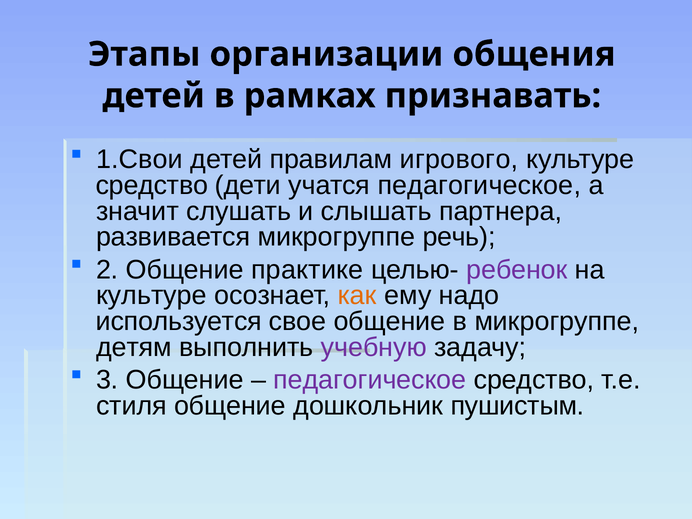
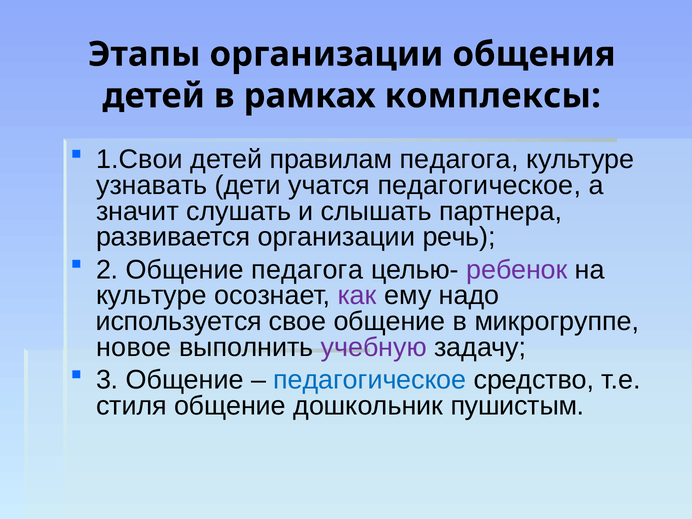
признавать: признавать -> комплексы (493, 96)
правилам игрового: игрового -> педагога (459, 160)
средство: средство -> узнавать (152, 185)
развивается микрогруппе: микрогруппе -> организации (336, 237)
Общение практике: практике -> педагога (307, 270)
как colour: orange -> purple (357, 296)
детям: детям -> новое (134, 347)
педагогическое colour: purple -> blue (370, 380)
